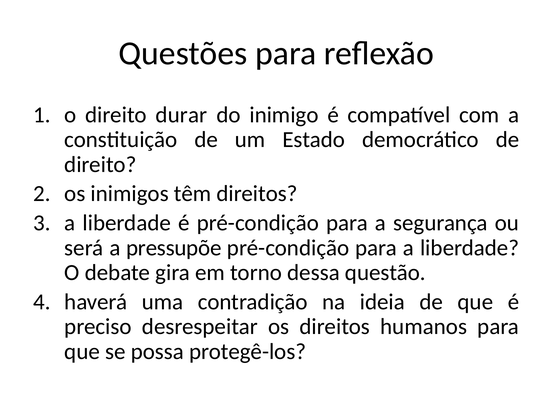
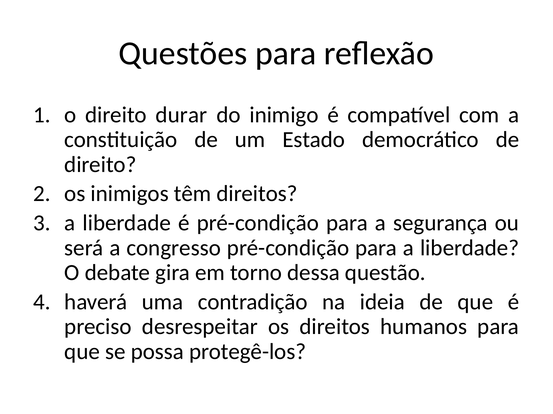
pressupõe: pressupõe -> congresso (174, 248)
